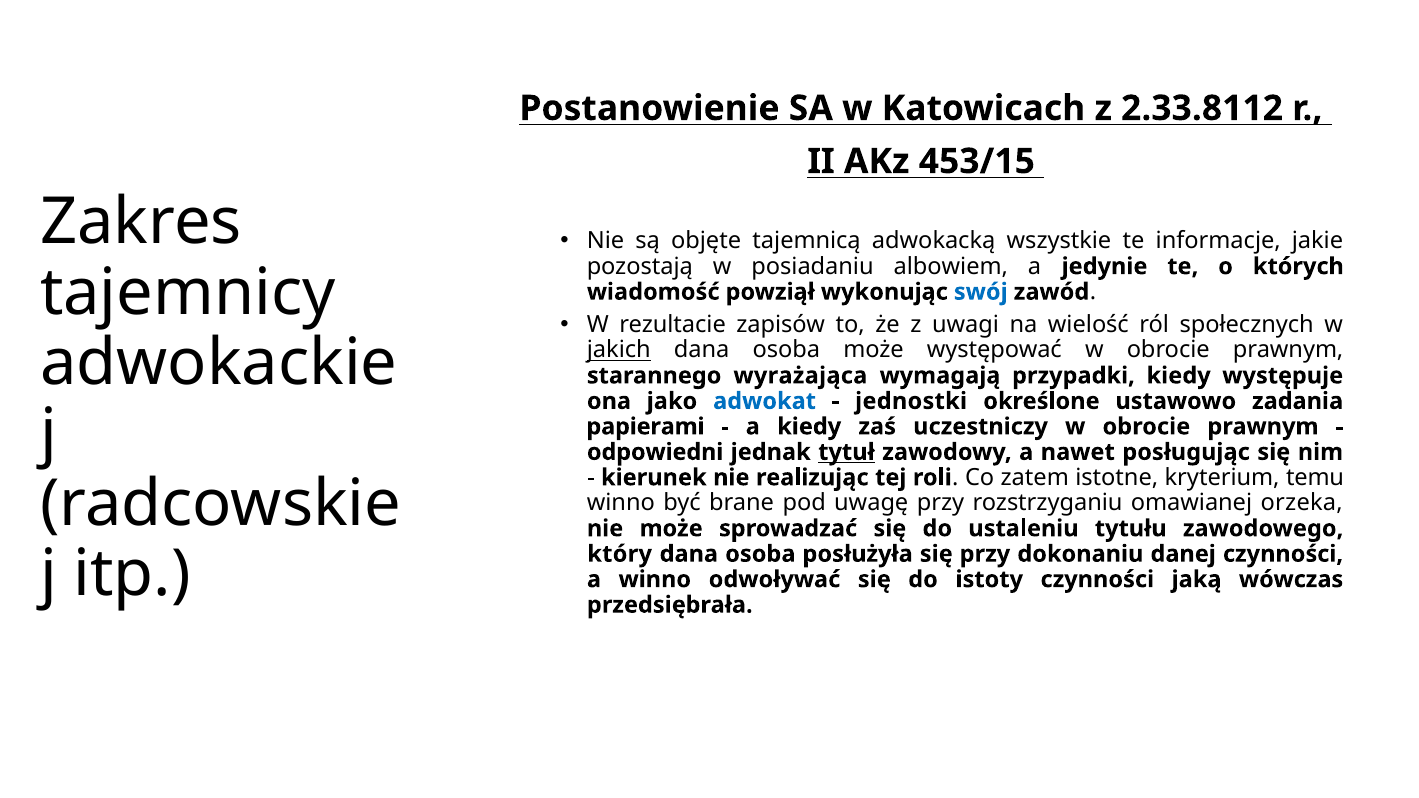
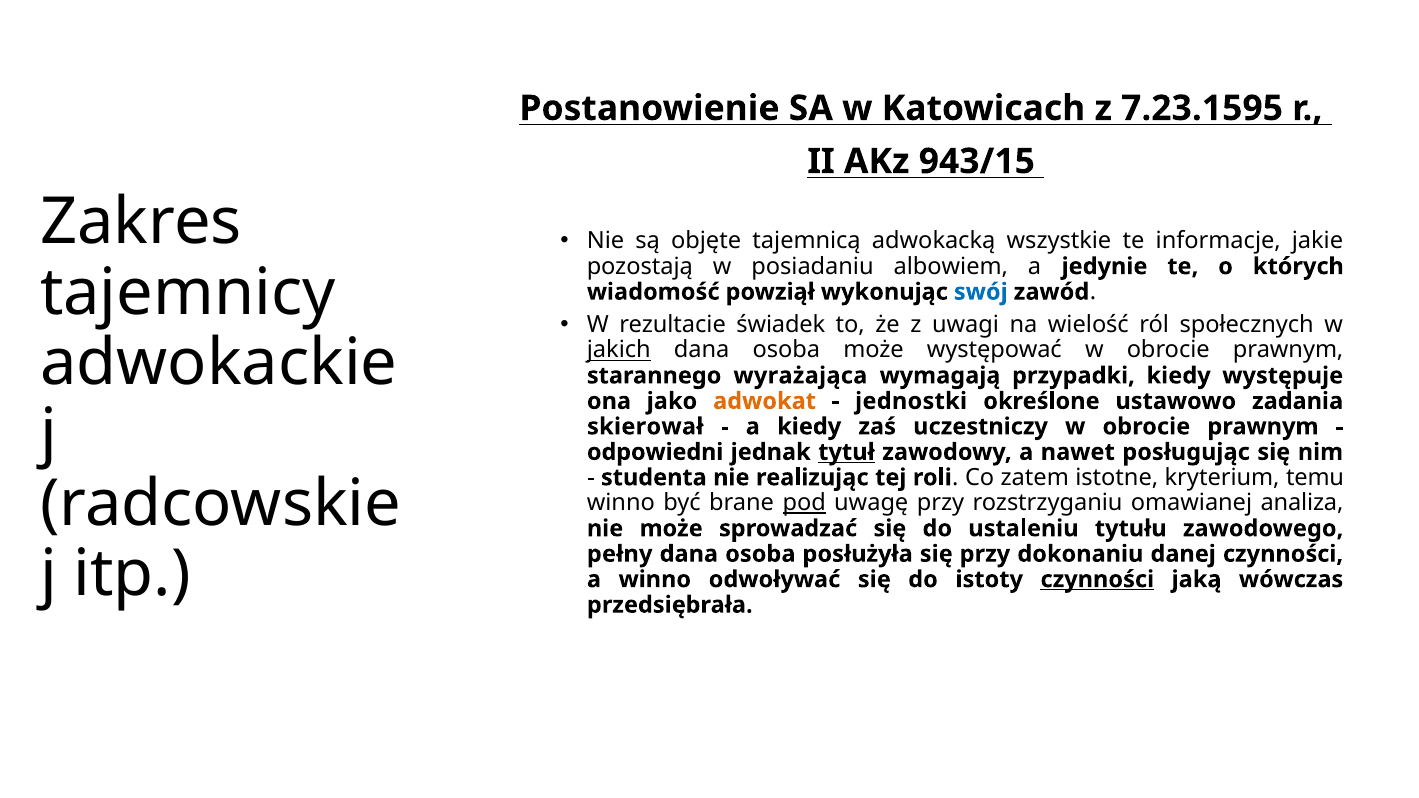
2.33.8112: 2.33.8112 -> 7.23.1595 (1202, 108)
453/15: 453/15 -> 943/15 (977, 161)
zapisów: zapisów -> świadek (781, 325)
adwokat colour: blue -> orange (765, 401)
papierami: papierami -> skierował (645, 427)
kierunek: kierunek -> studenta (654, 478)
pod underline: none -> present (804, 503)
orzeka: orzeka -> analiza (1302, 503)
który: który -> pełny (620, 554)
czynności underline: none -> present (1097, 580)
